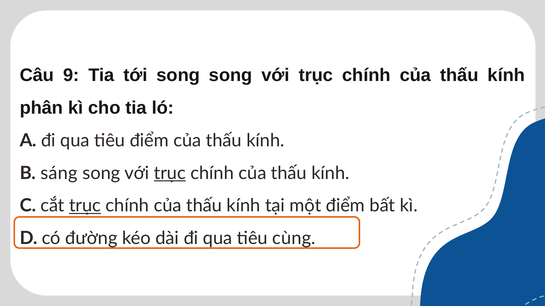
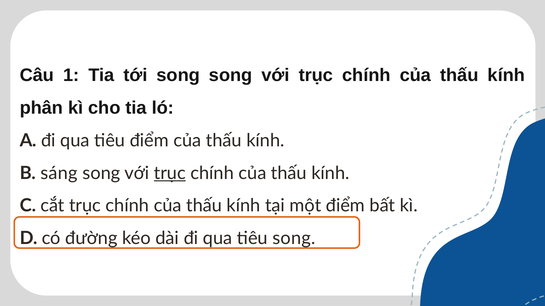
9: 9 -> 1 (71, 75)
trục underline: present -> none (85, 206)
tiêu cùng: cùng -> song (294, 239)
